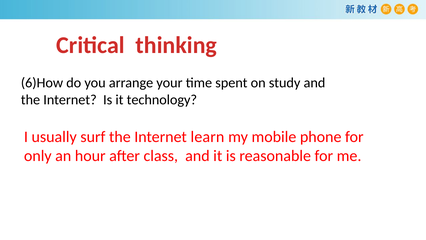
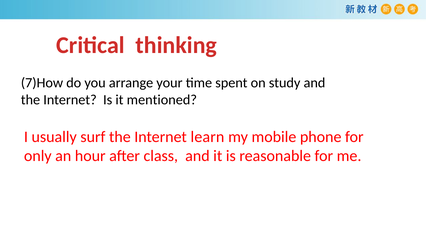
6)How: 6)How -> 7)How (42, 83)
technology: technology -> mentioned (162, 100)
